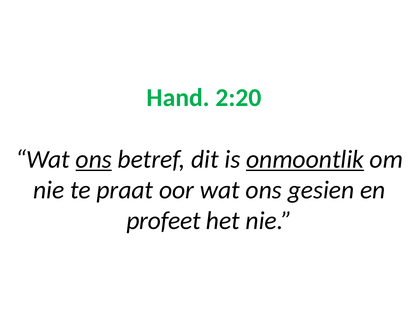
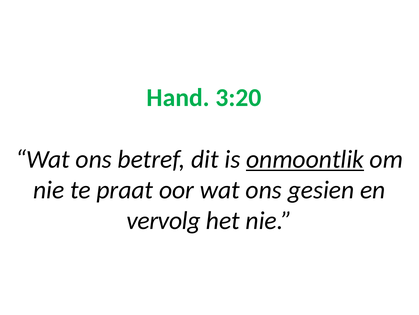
2:20: 2:20 -> 3:20 (238, 97)
ons underline: present -> none (94, 159)
profeet: profeet -> vervolg (164, 220)
